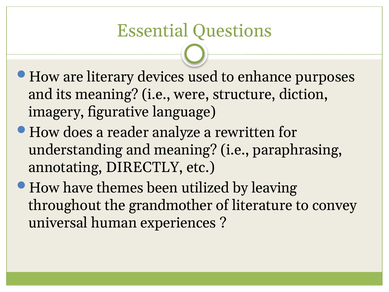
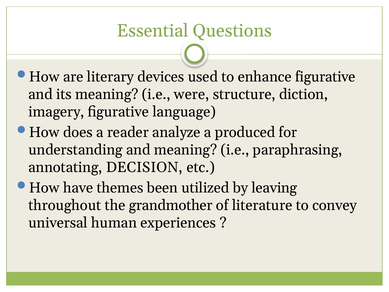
enhance purposes: purposes -> figurative (325, 77)
rewritten: rewritten -> produced (245, 132)
DIRECTLY: DIRECTLY -> DECISION (144, 167)
